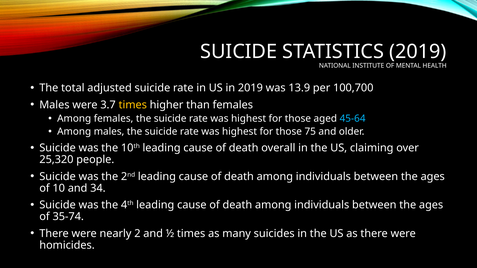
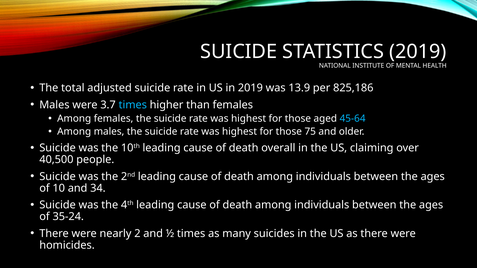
100,700: 100,700 -> 825,186 (353, 88)
times colour: yellow -> light blue (133, 105)
25,320: 25,320 -> 40,500 (56, 160)
35-74: 35-74 -> 35-24 (68, 217)
